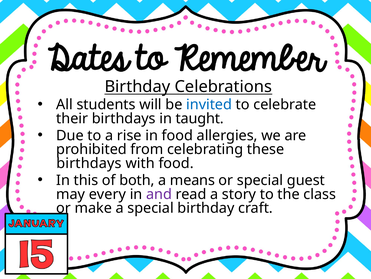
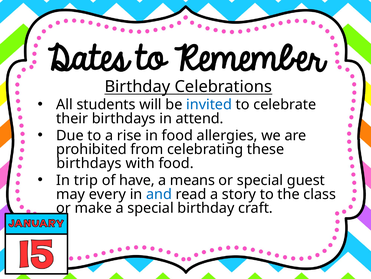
taught: taught -> attend (200, 118)
this: this -> trip (86, 180)
both: both -> have (137, 180)
and colour: purple -> blue (159, 194)
